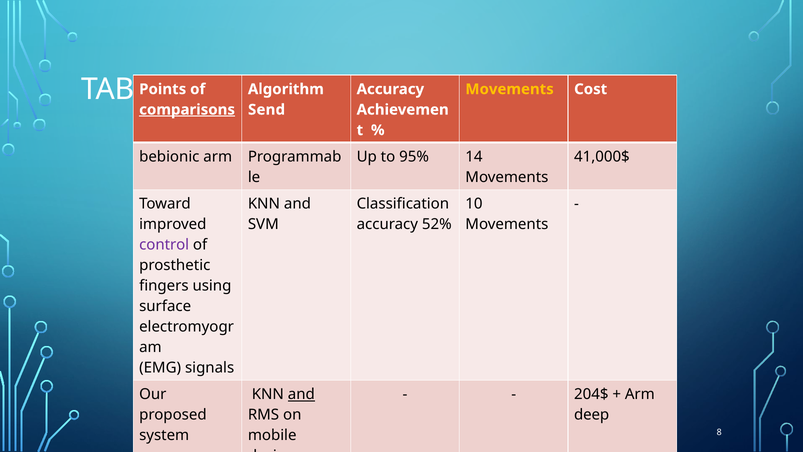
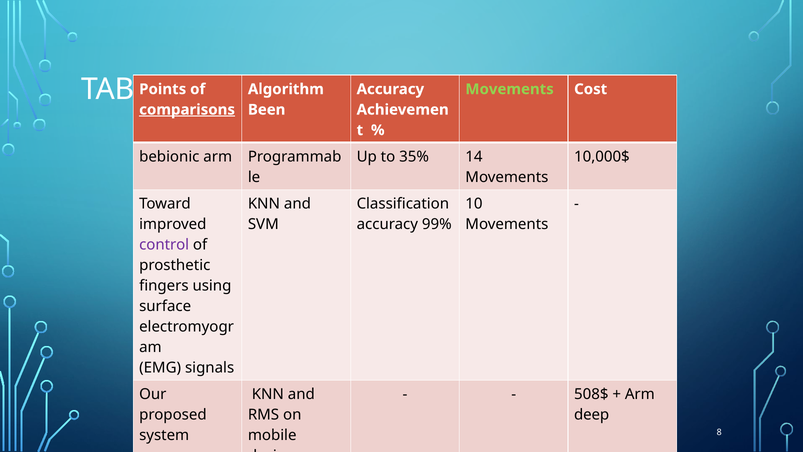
Movements colour: yellow -> light green (510, 89)
Send: Send -> Been (267, 110)
95%: 95% -> 35% (414, 157)
41,000$: 41,000$ -> 10,000$ (602, 157)
52%: 52% -> 99% (437, 224)
and underline: present -> none (301, 394)
204$: 204$ -> 508$ (591, 394)
